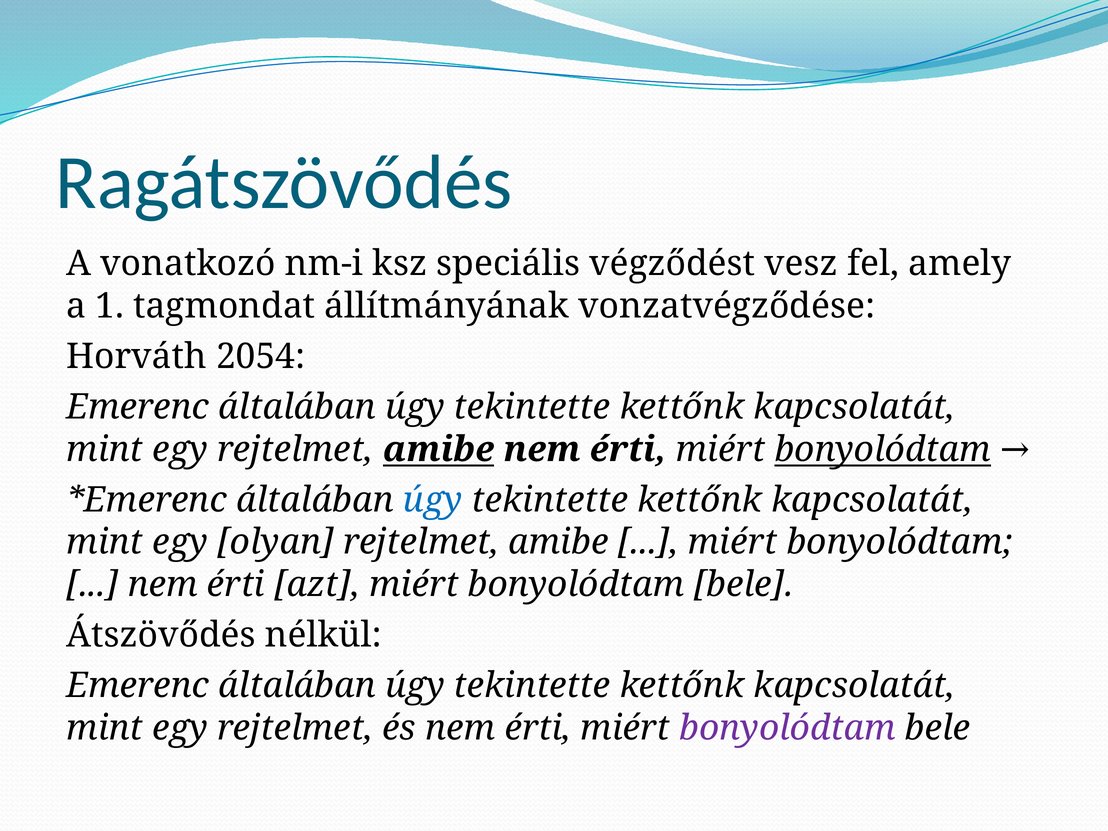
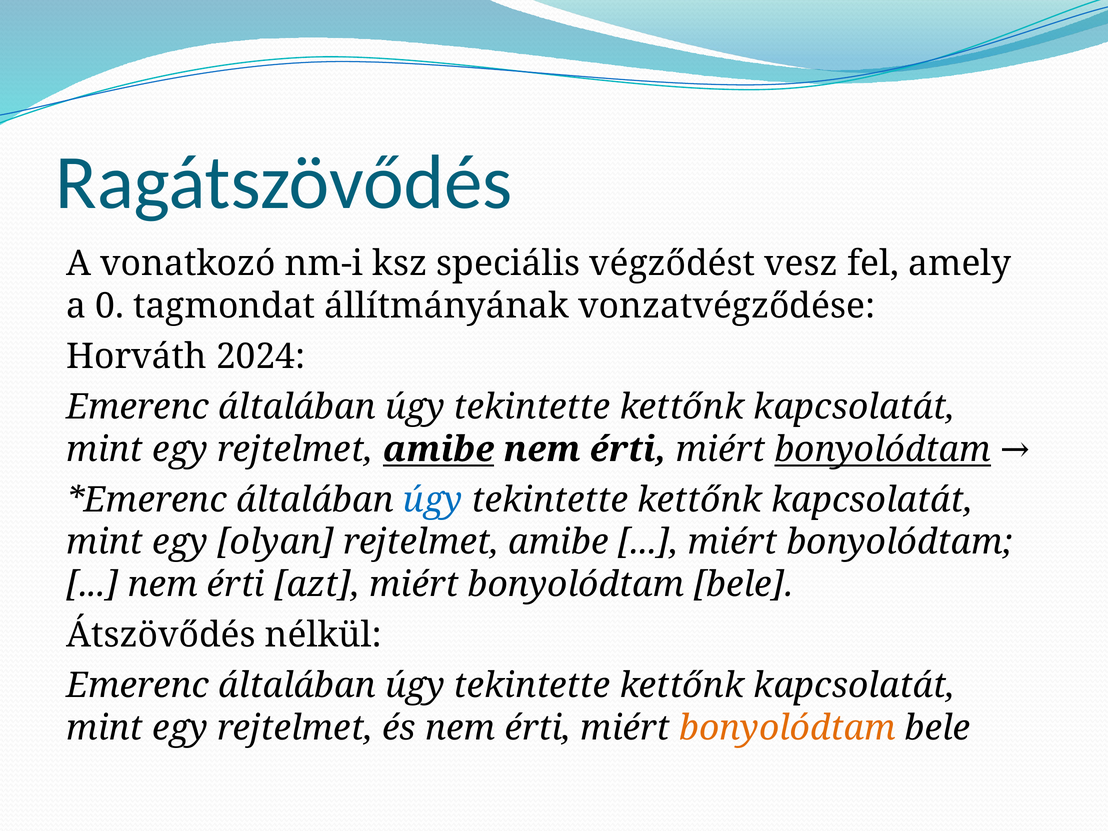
1: 1 -> 0 (110, 306)
2054: 2054 -> 2024 (261, 357)
bonyolódtam colour: purple -> orange (787, 728)
